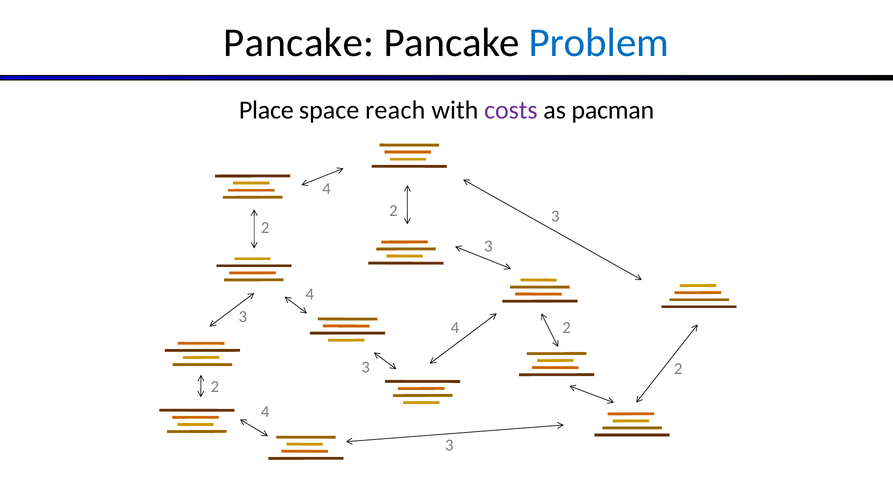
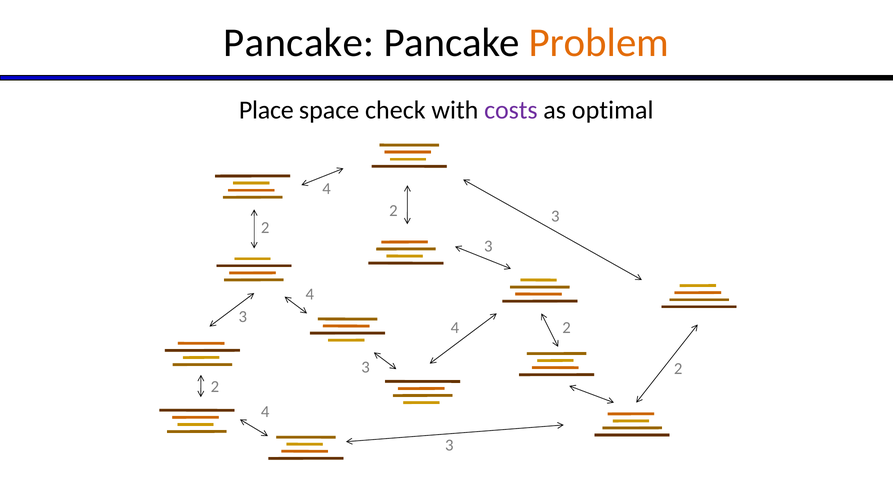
Problem colour: blue -> orange (599, 43)
reach: reach -> check (395, 110)
pacman: pacman -> optimal (613, 110)
